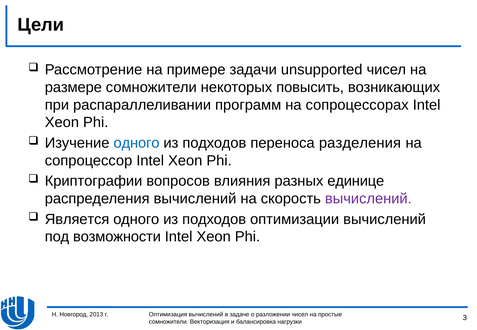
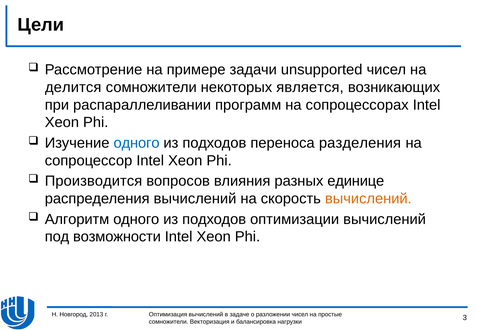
размере: размере -> делится (73, 87)
повысить: повысить -> является (310, 87)
Криптографии: Криптографии -> Производится (93, 181)
вычислений colour: purple -> orange (368, 199)
Является: Является -> Алгоритм (77, 219)
